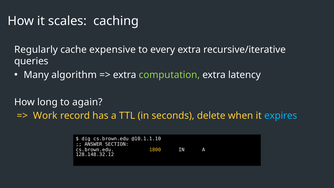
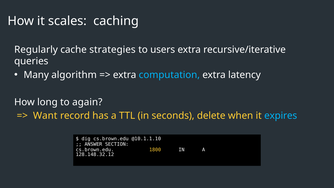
expensive: expensive -> strategies (112, 50)
every: every -> users (163, 50)
computation colour: light green -> light blue (169, 75)
Work: Work -> Want (45, 116)
